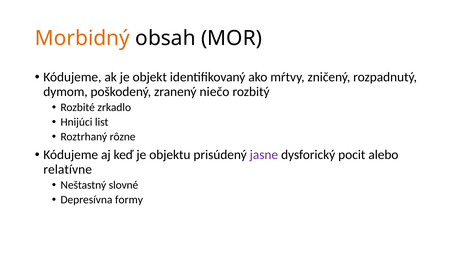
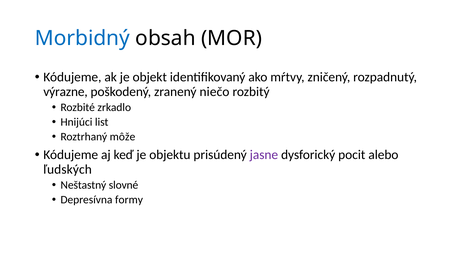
Morbidný colour: orange -> blue (82, 38)
dymom: dymom -> výrazne (66, 92)
rôzne: rôzne -> môže (122, 137)
relatívne: relatívne -> ľudských (68, 169)
